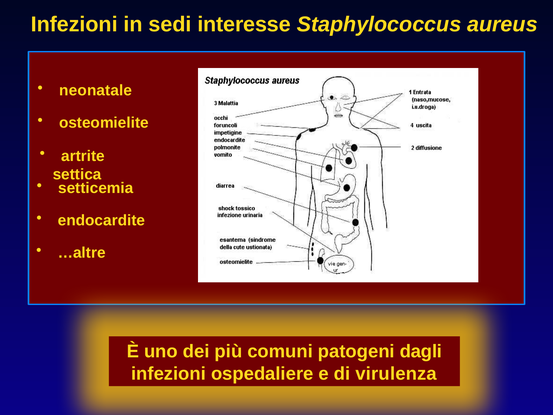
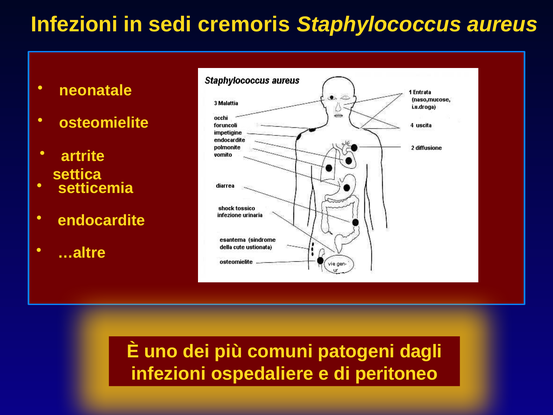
interesse: interesse -> cremoris (244, 24)
virulenza: virulenza -> peritoneo (396, 373)
